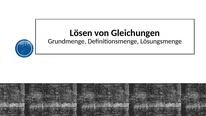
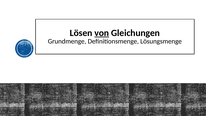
von underline: none -> present (102, 33)
